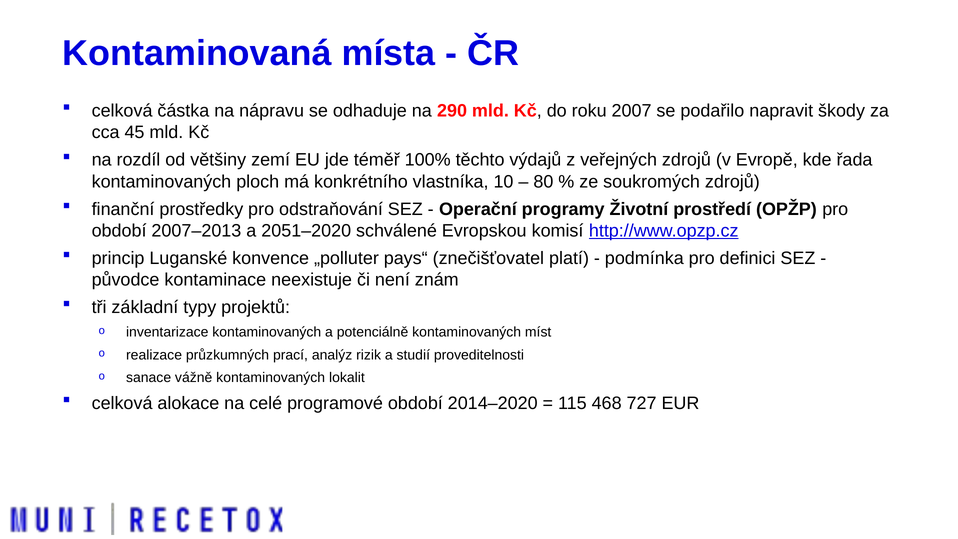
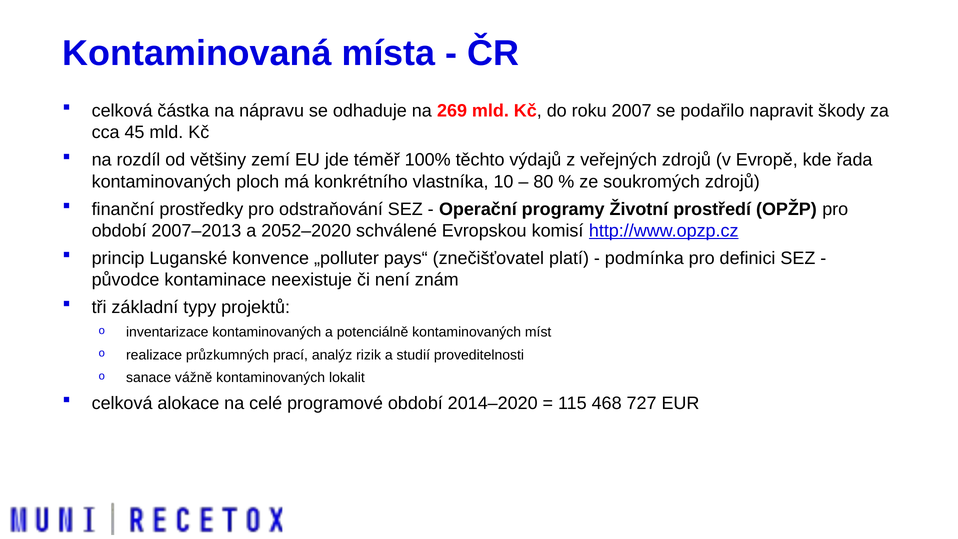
290: 290 -> 269 (452, 111)
2051–2020: 2051–2020 -> 2052–2020 (306, 231)
